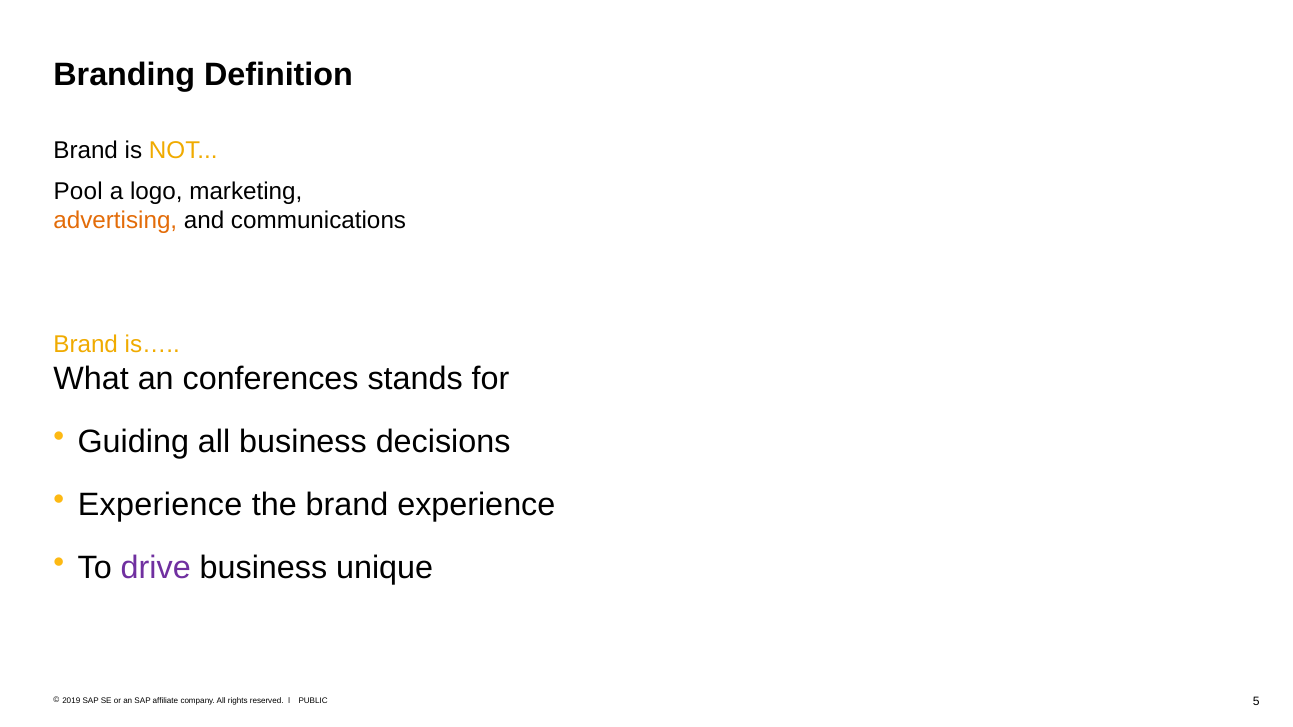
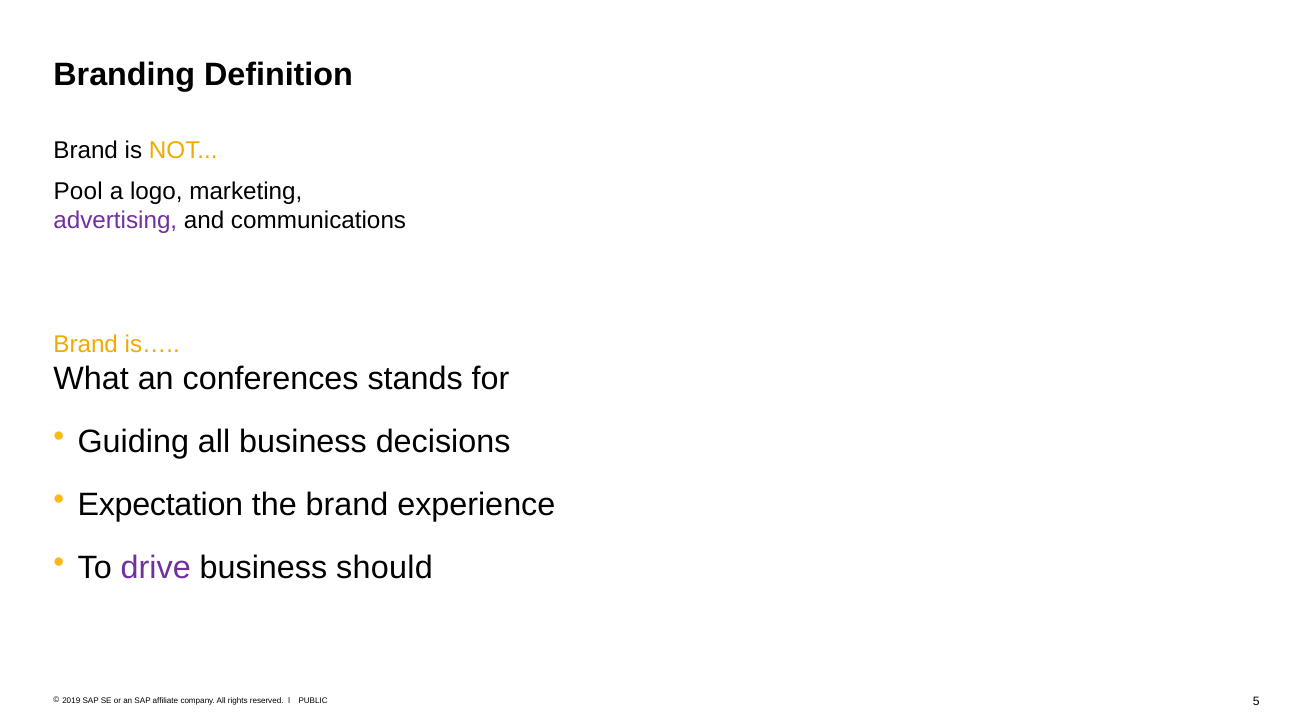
advertising colour: orange -> purple (115, 221)
Experience: Experience -> Expectation (160, 505)
unique: unique -> should (384, 568)
